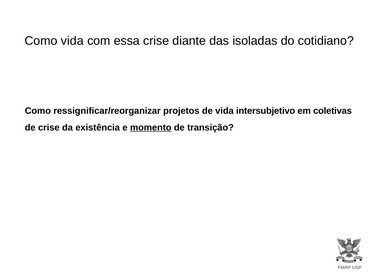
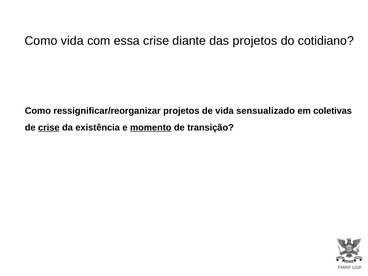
das isoladas: isoladas -> projetos (255, 41)
intersubjetivo: intersubjetivo -> sensualizado (266, 111)
crise underline: none -> present (49, 127)
